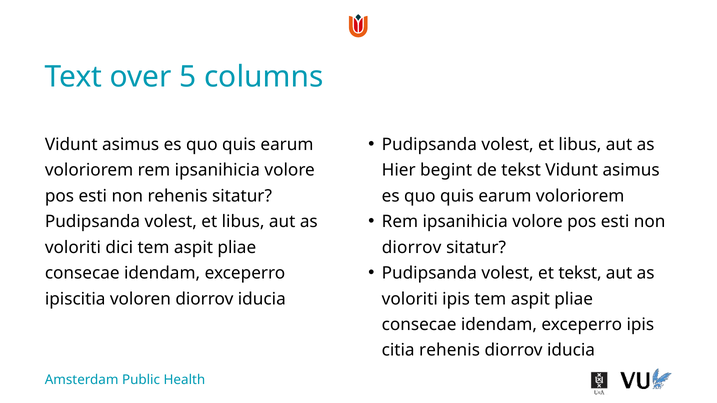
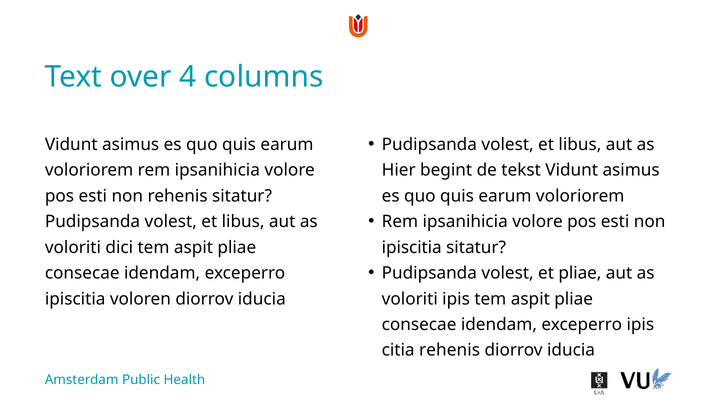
5: 5 -> 4 (188, 77)
diorrov: diorrov -> ipiscitia (412, 248)
et tekst: tekst -> pliae (580, 273)
